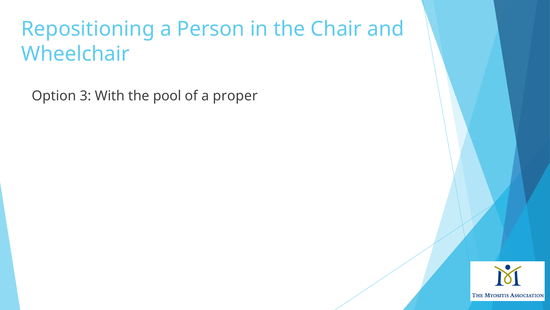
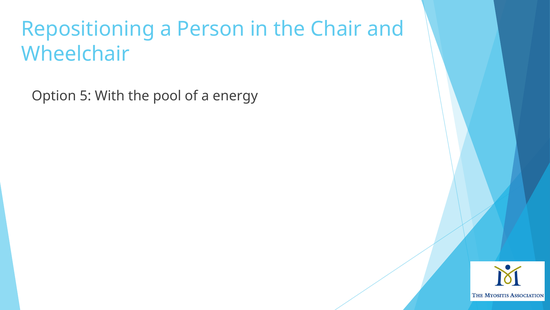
3: 3 -> 5 (85, 96)
proper: proper -> energy (235, 96)
